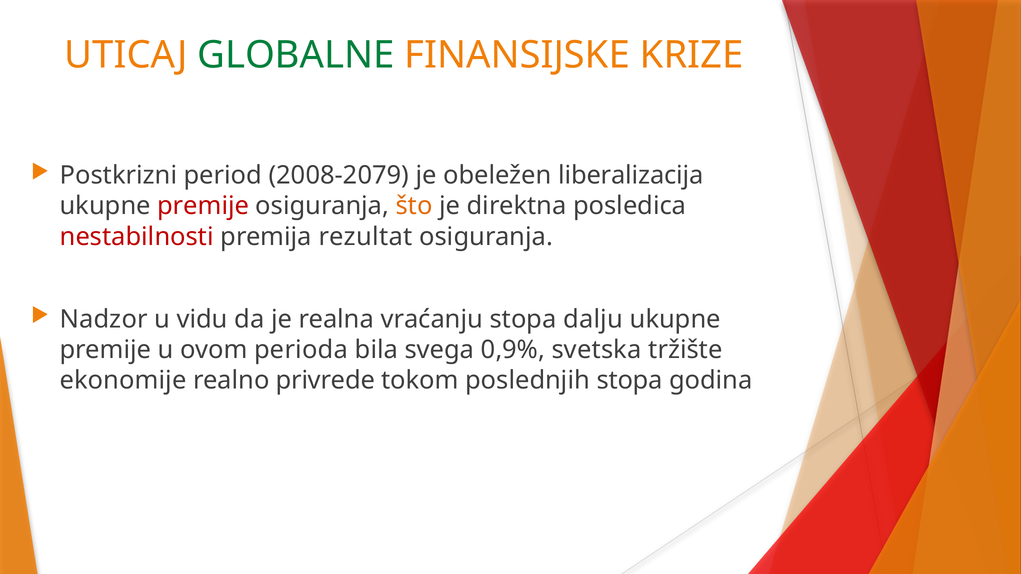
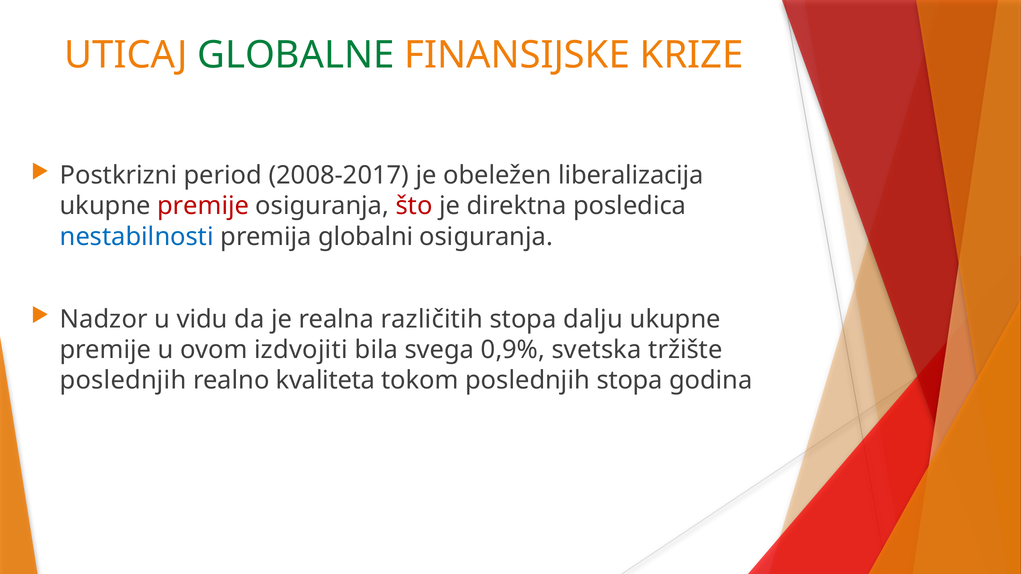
2008-2079: 2008-2079 -> 2008-2017 (339, 176)
što colour: orange -> red (414, 206)
nestabilnosti colour: red -> blue (137, 237)
rezultat: rezultat -> globalni (366, 237)
vraćanju: vraćanju -> različitih (432, 319)
perioda: perioda -> izdvojiti (301, 350)
ekonomije: ekonomije -> poslednjih (123, 381)
privrede: privrede -> kvaliteta (325, 381)
